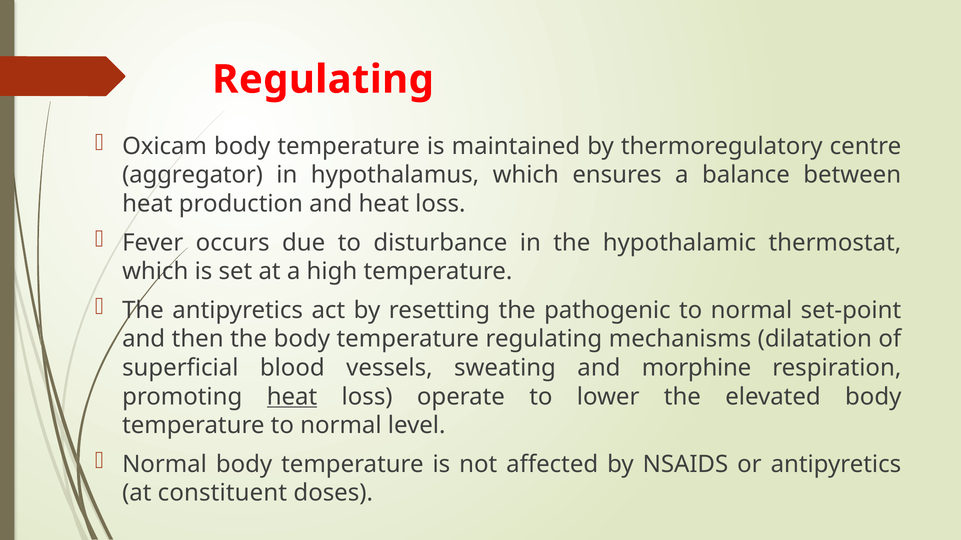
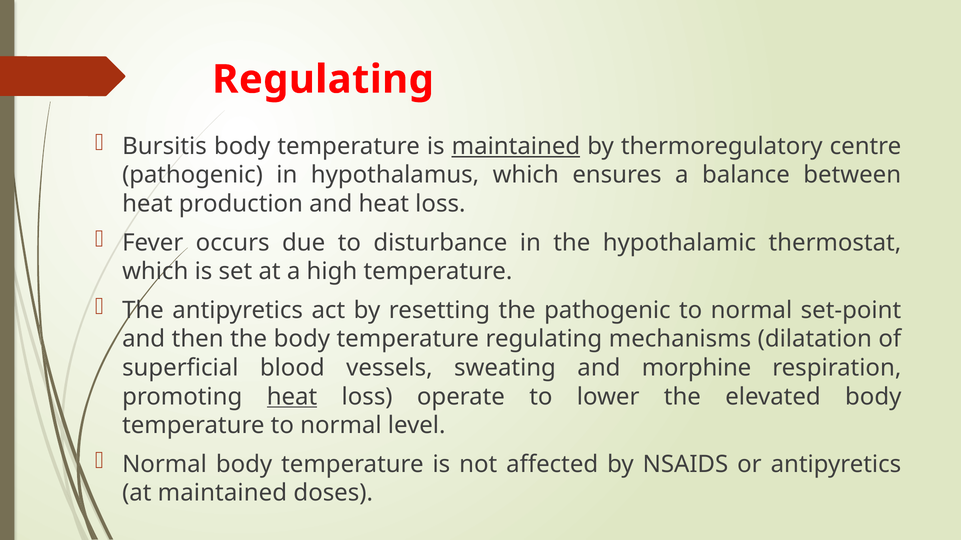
Oxicam: Oxicam -> Bursitis (164, 146)
maintained underline: none -> present (516, 146)
aggregator: aggregator -> pathogenic (192, 175)
at constituent: constituent -> maintained (222, 494)
